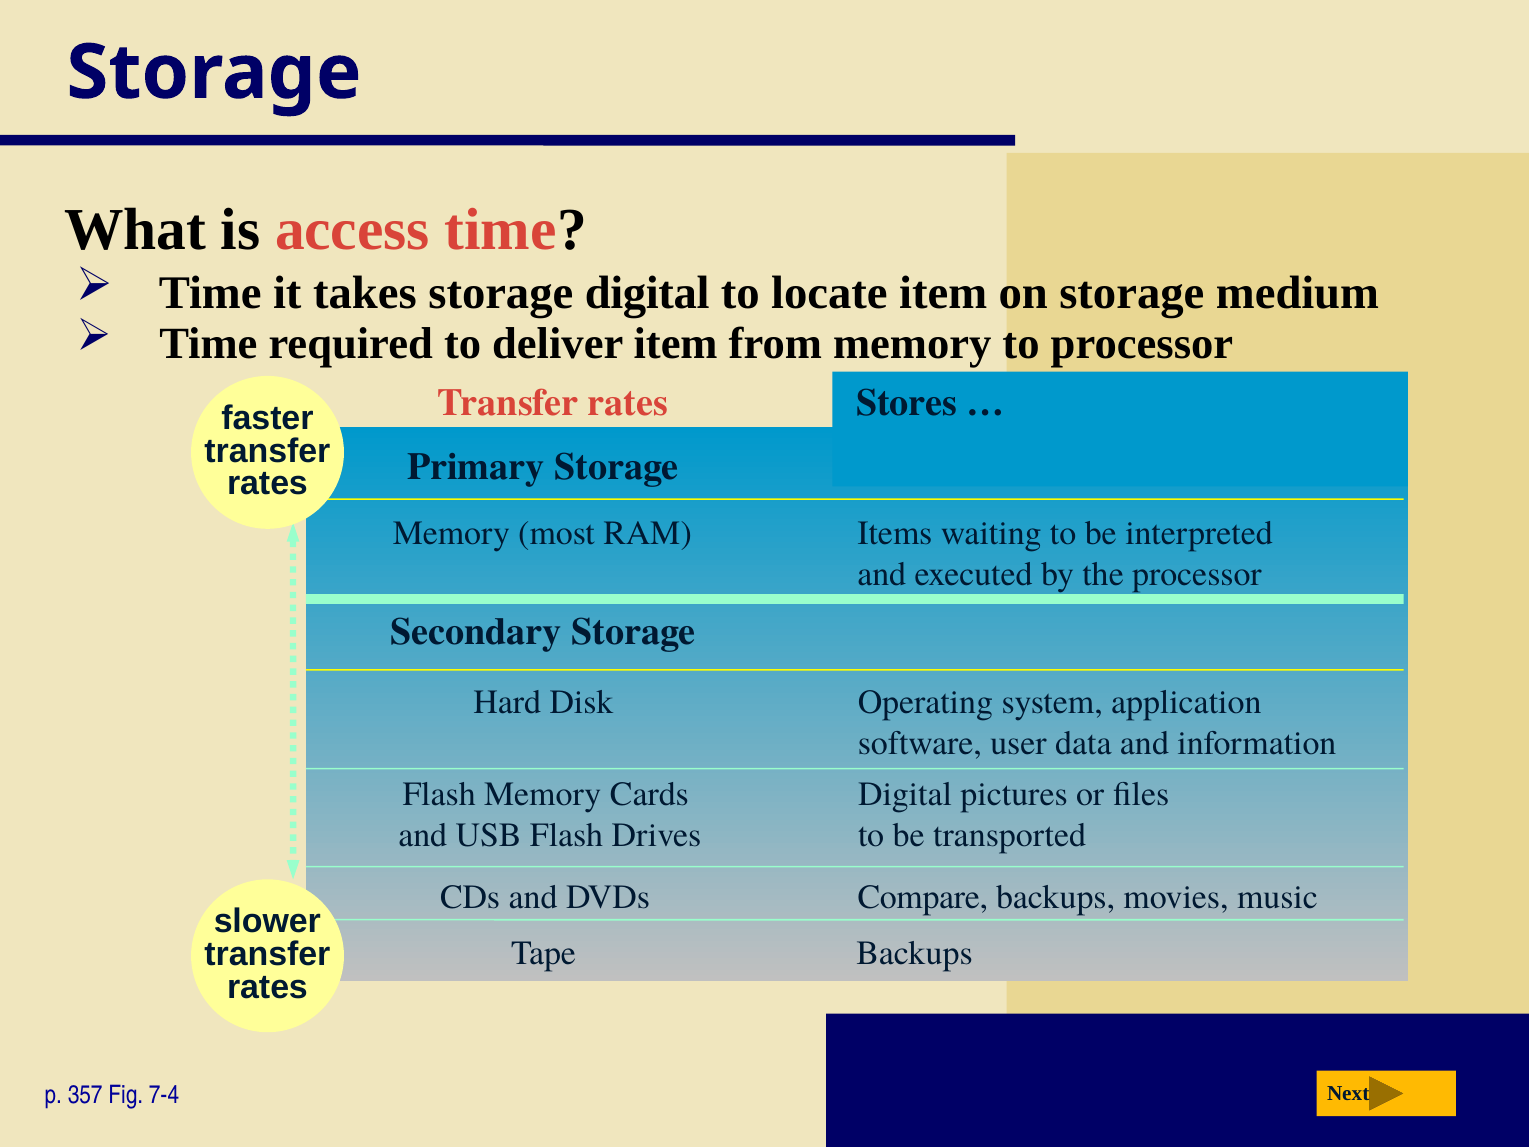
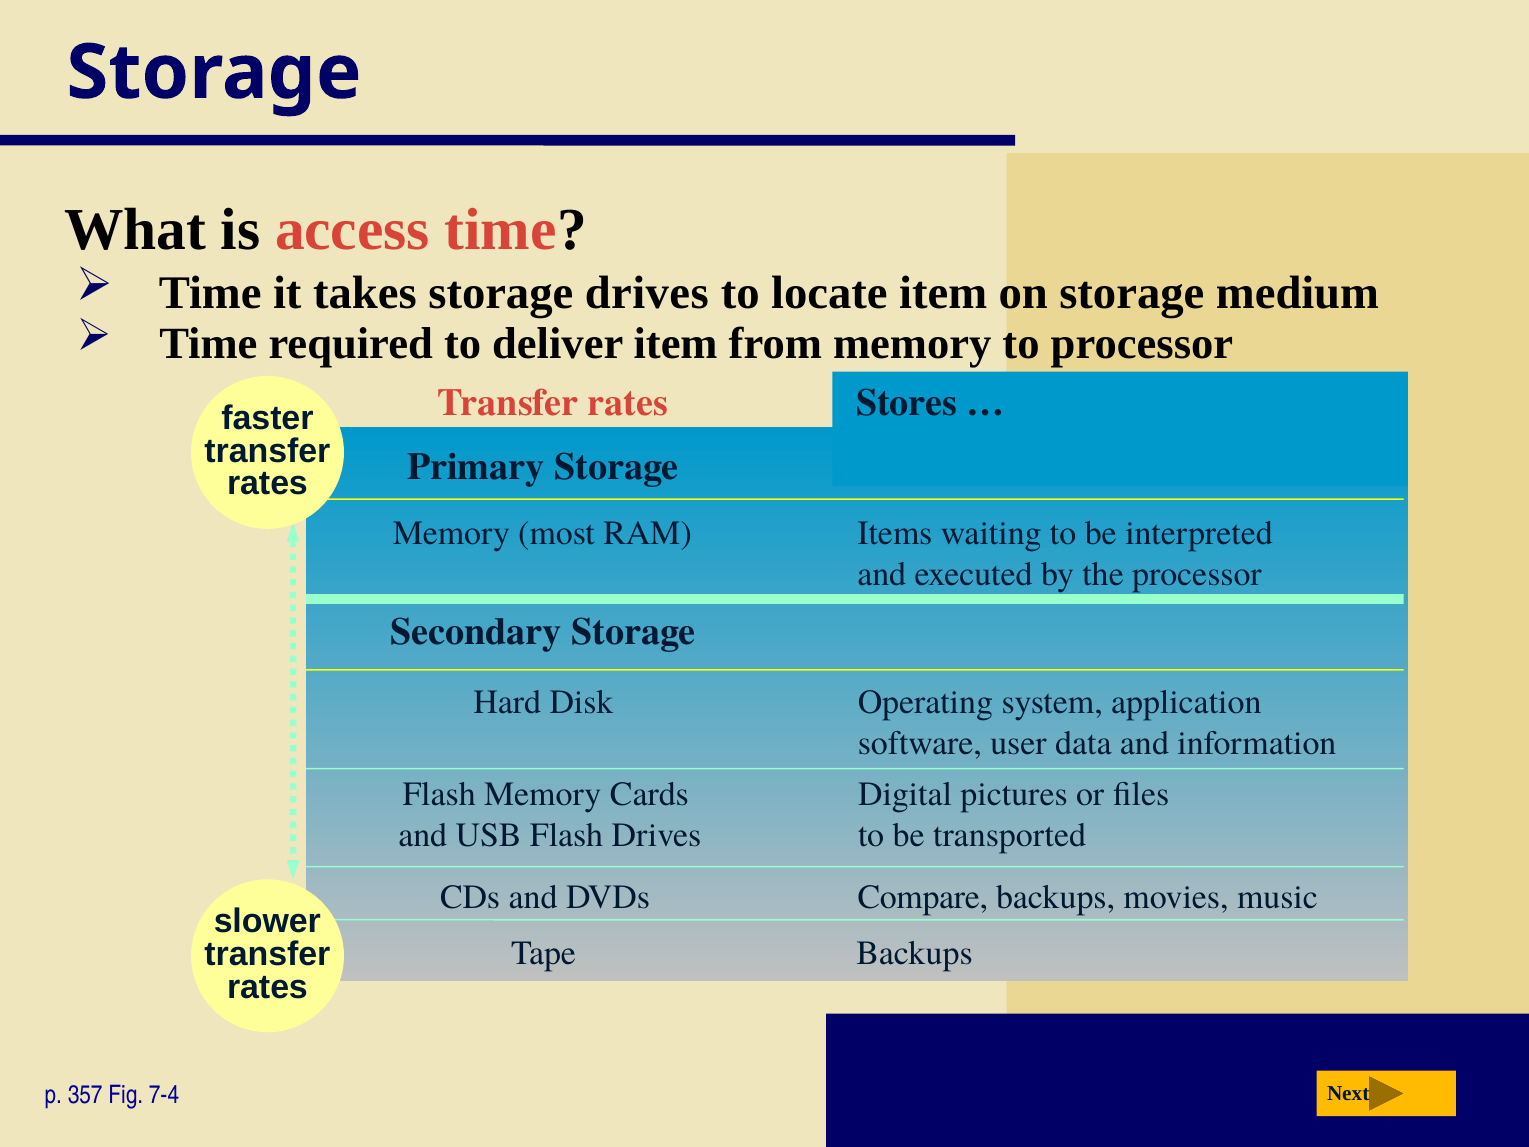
storage digital: digital -> drives (647, 293)
